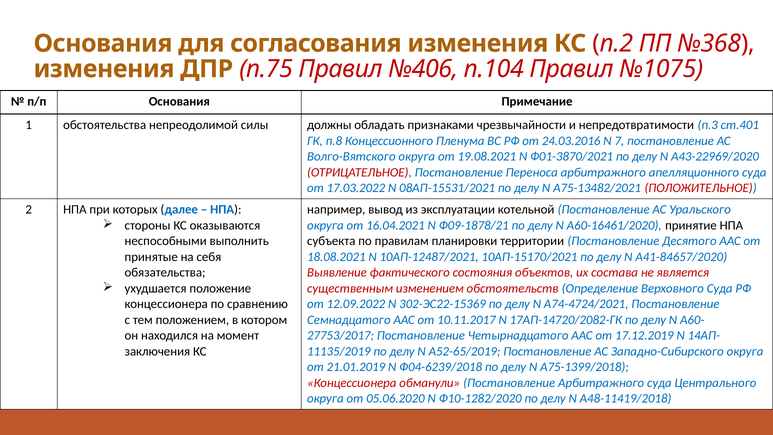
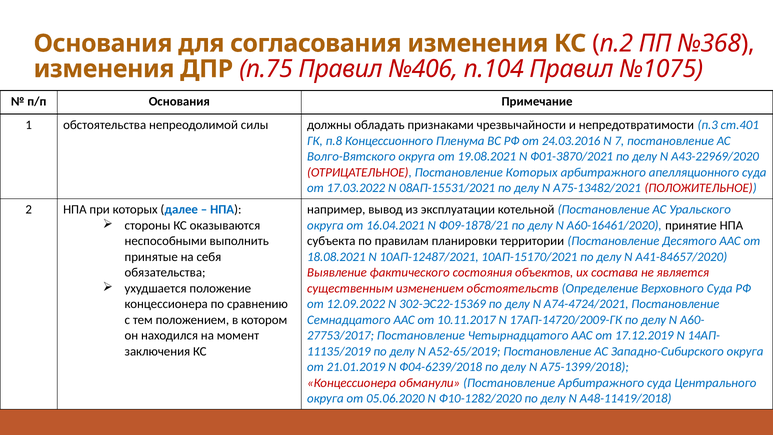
Постановление Переноса: Переноса -> Которых (532, 172)
17АП-14720/2082-ГК: 17АП-14720/2082-ГК -> 17АП-14720/2009-ГК (566, 320)
